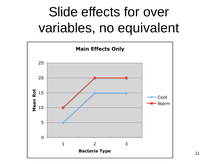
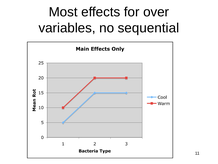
Slide: Slide -> Most (63, 12)
equivalent: equivalent -> sequential (148, 28)
